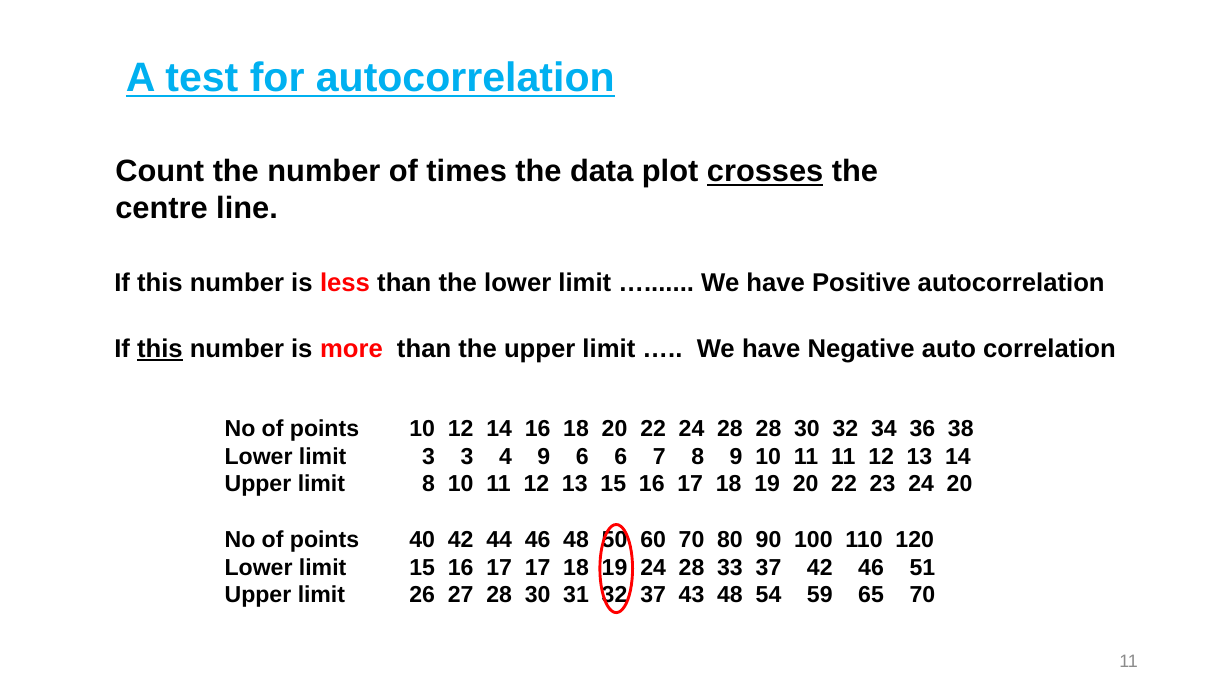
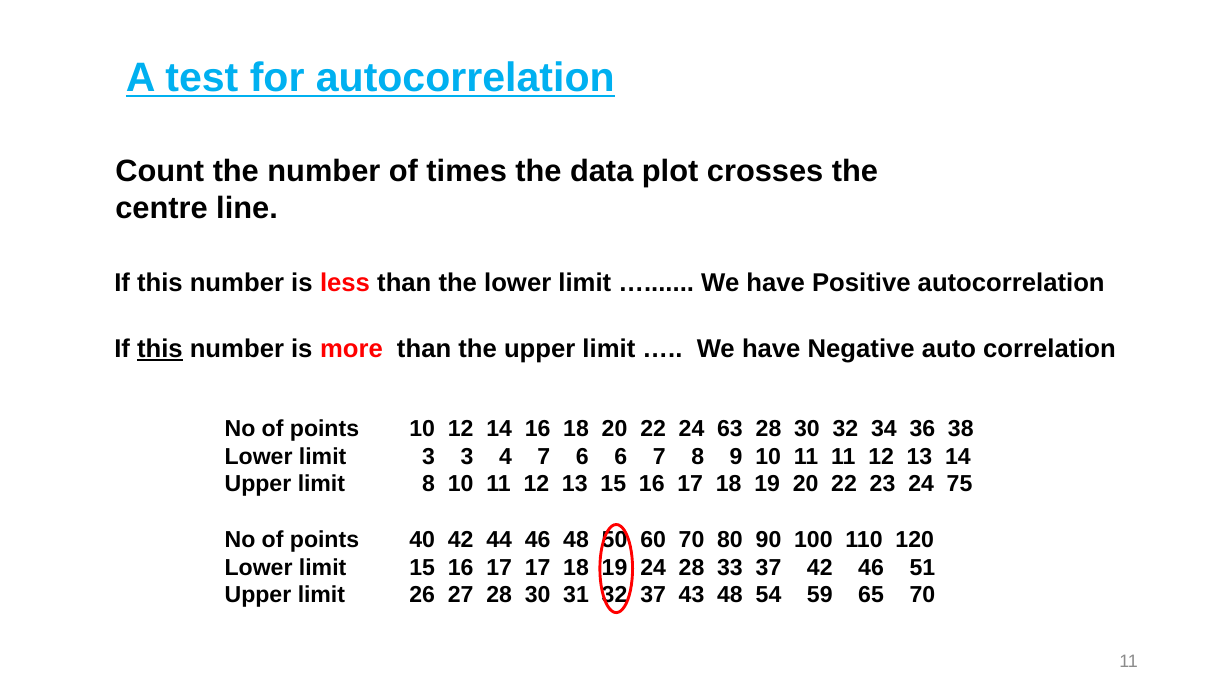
crosses underline: present -> none (765, 172)
22 24 28: 28 -> 63 (730, 429)
4 9: 9 -> 7 (544, 457)
24 20: 20 -> 75 (960, 484)
